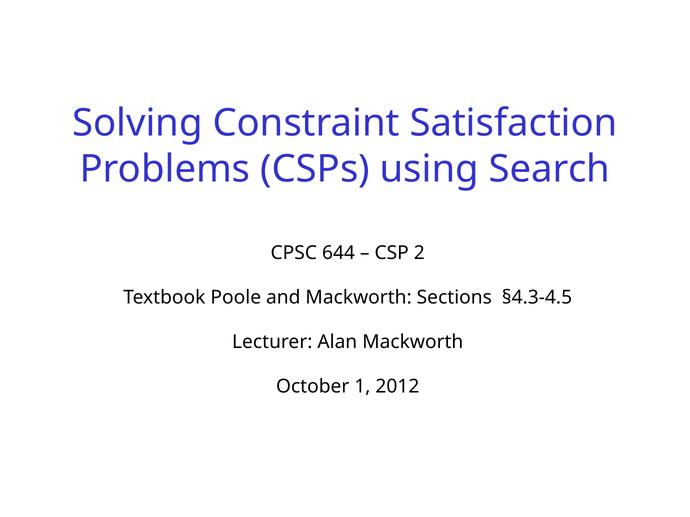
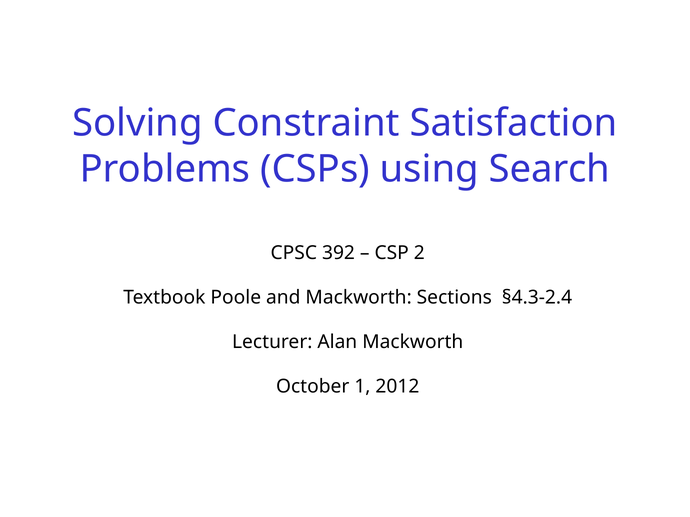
644: 644 -> 392 (338, 253)
§4.3-4.5: §4.3-4.5 -> §4.3-2.4 (537, 298)
